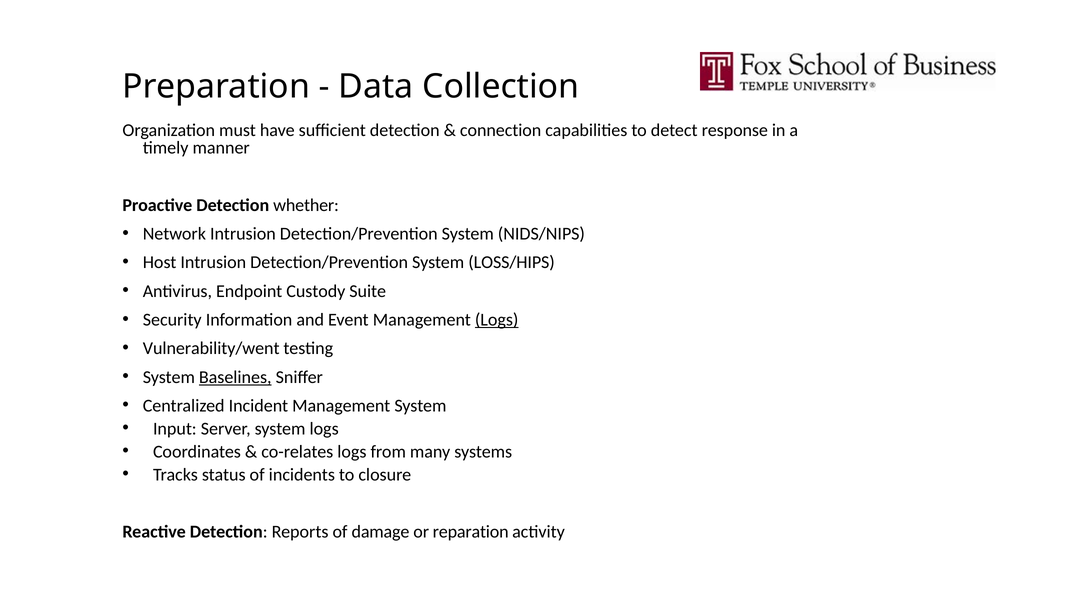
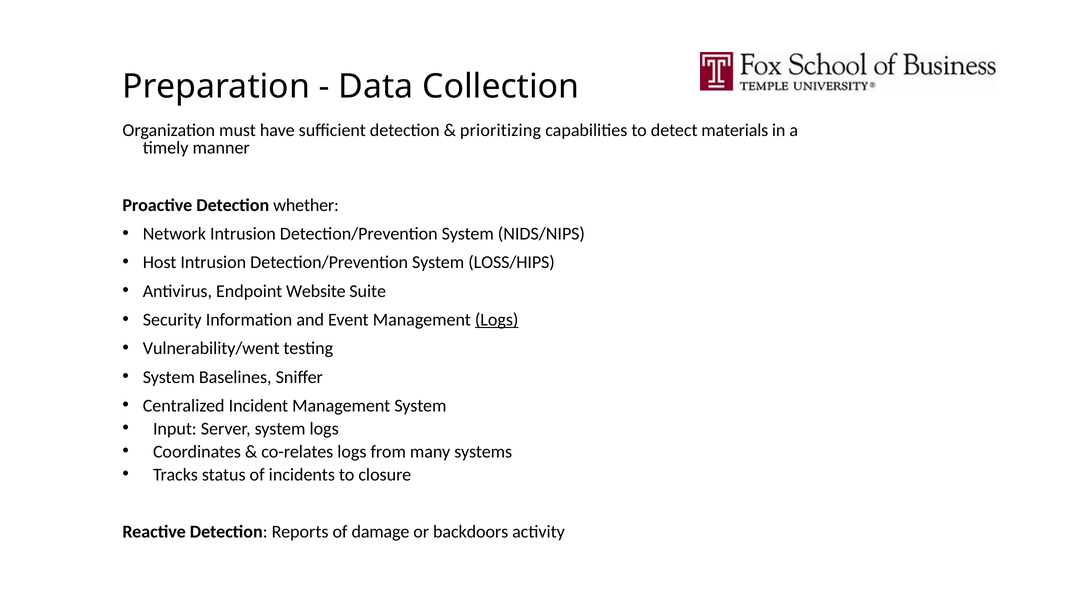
connection: connection -> prioritizing (501, 131)
response: response -> materials (735, 131)
Custody: Custody -> Website (316, 291)
Baselines underline: present -> none (235, 377)
reparation: reparation -> backdoors (471, 532)
